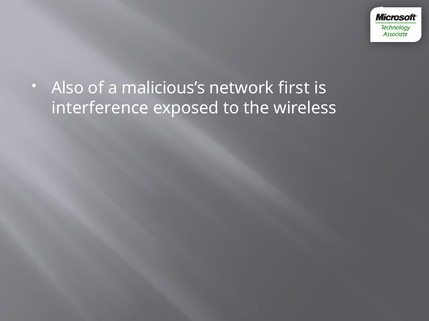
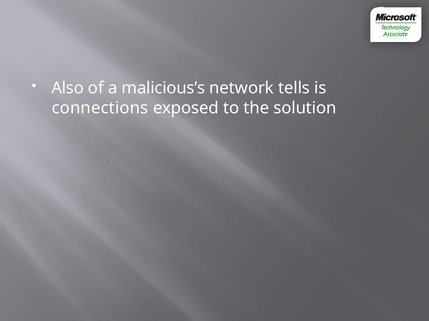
first: first -> tells (294, 88)
interference: interference -> connections (100, 108)
wireless: wireless -> solution (305, 108)
